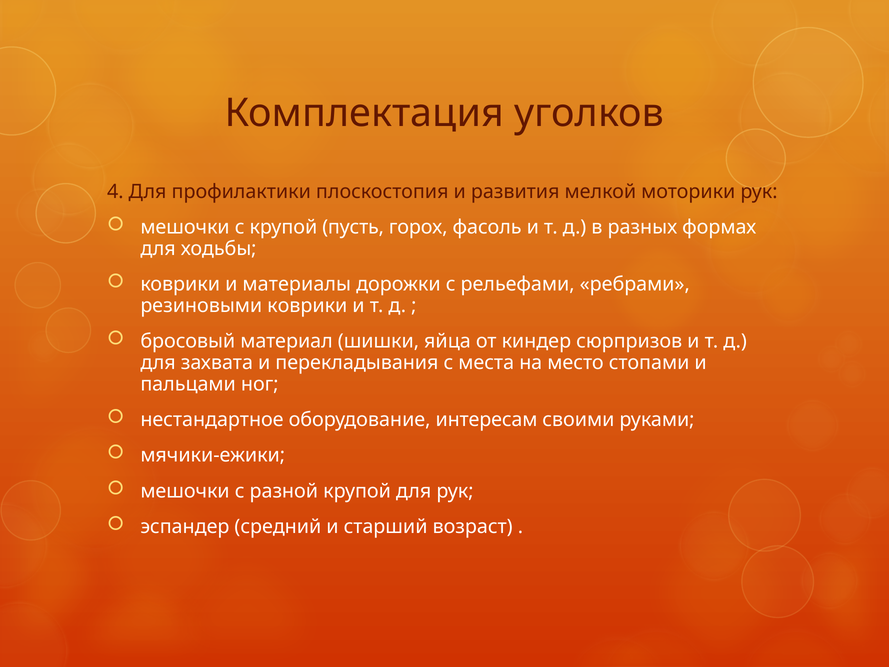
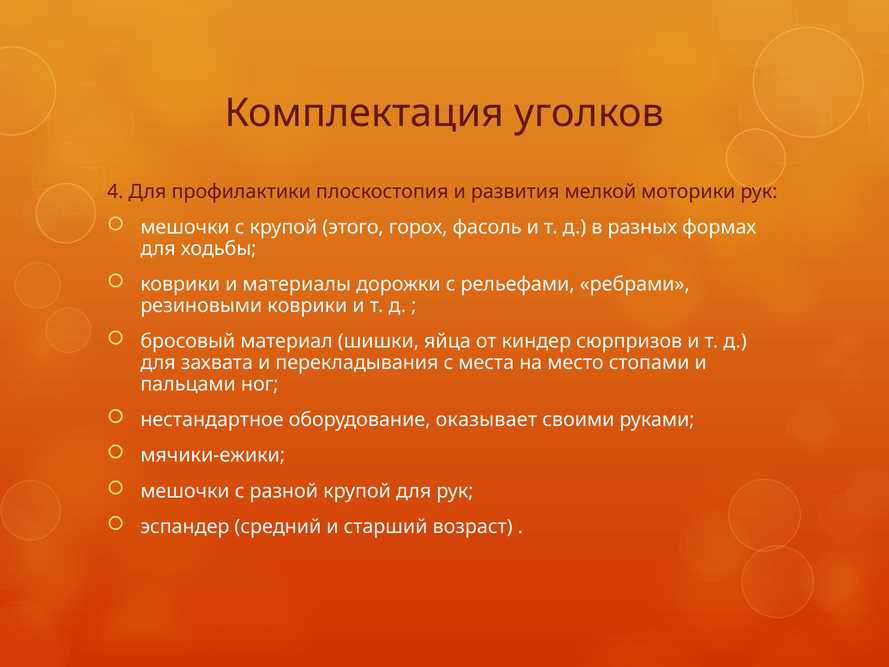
пусть: пусть -> этого (353, 227)
интересам: интересам -> оказывает (486, 420)
